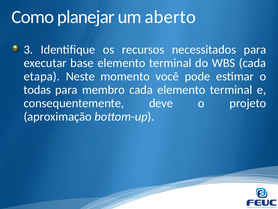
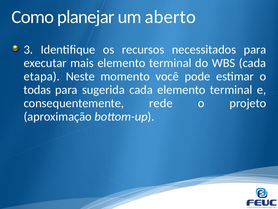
base: base -> mais (82, 63)
membro: membro -> sugerida (103, 90)
deve: deve -> rede (161, 103)
